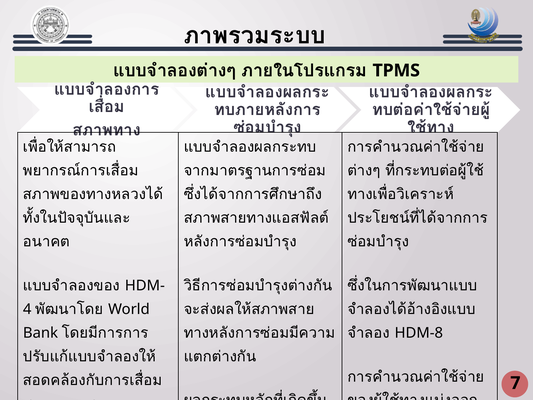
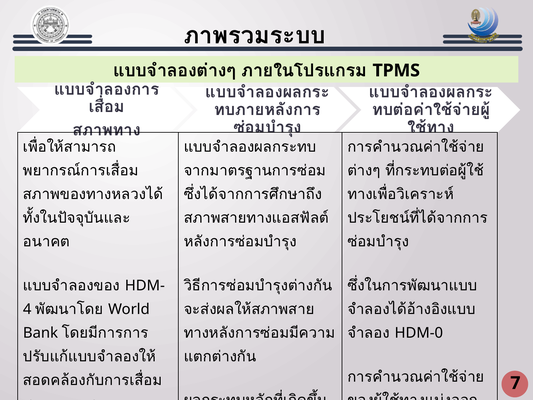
HDM-8: HDM-8 -> HDM-0 (419, 333)
